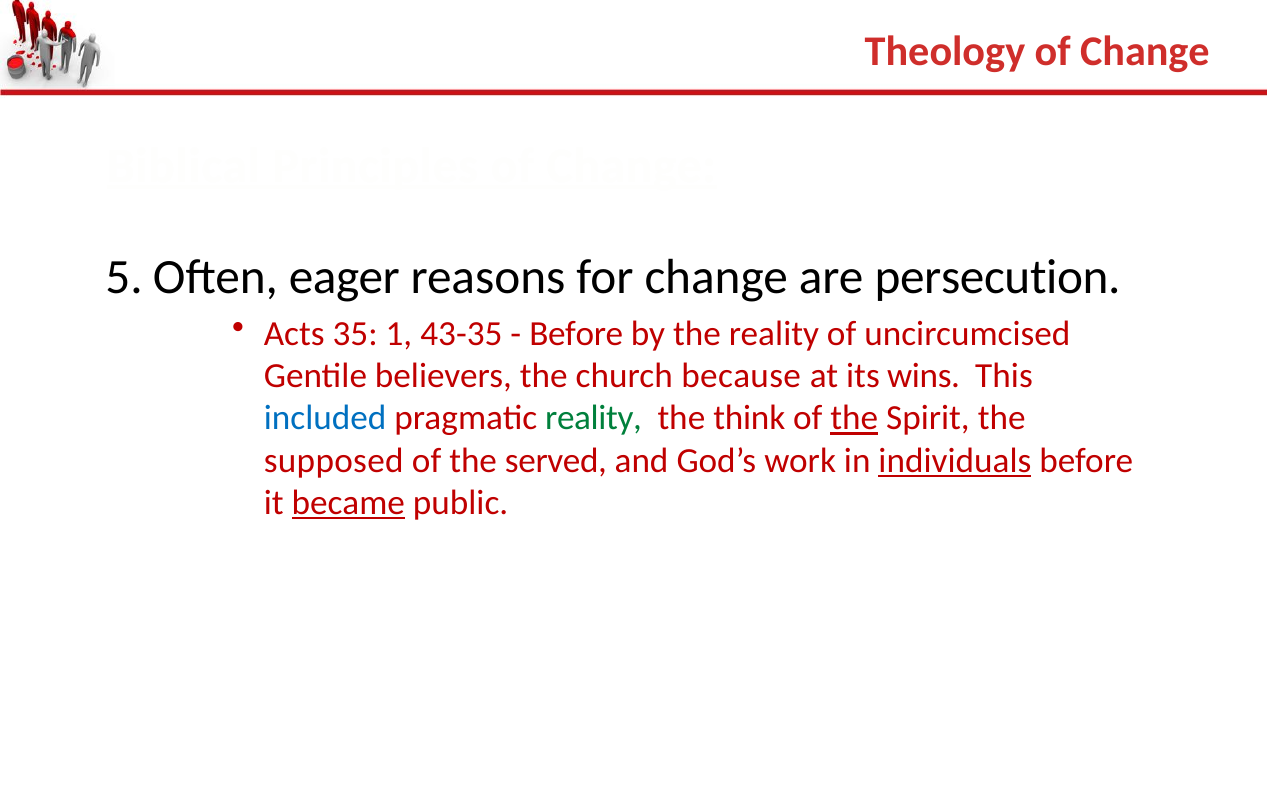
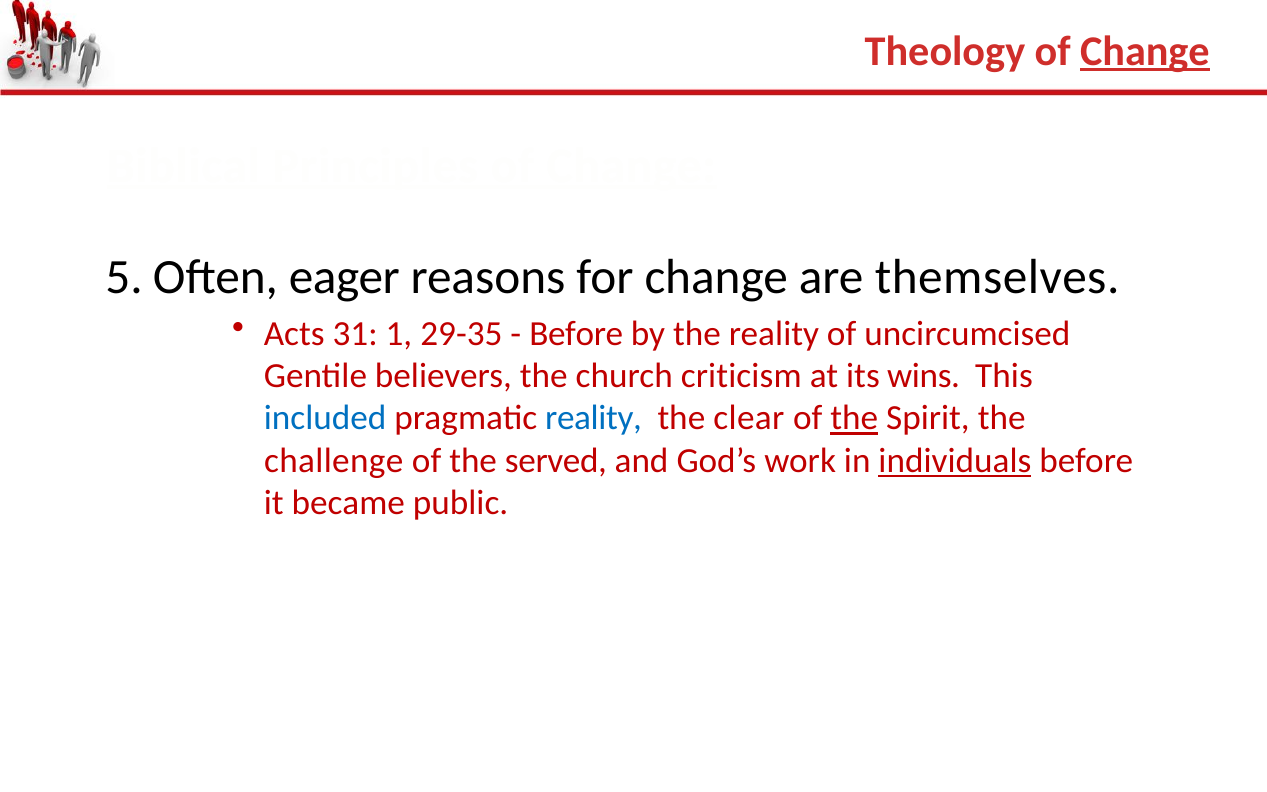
Change underline: none -> present (1145, 51)
persecution: persecution -> themselves (997, 277)
35: 35 -> 31 (355, 334)
43-35: 43-35 -> 29-35 (461, 334)
because: because -> criticism (741, 376)
reality colour: green -> blue (594, 418)
think: think -> clear (749, 418)
supposed: supposed -> challenge (334, 461)
became underline: present -> none (348, 503)
